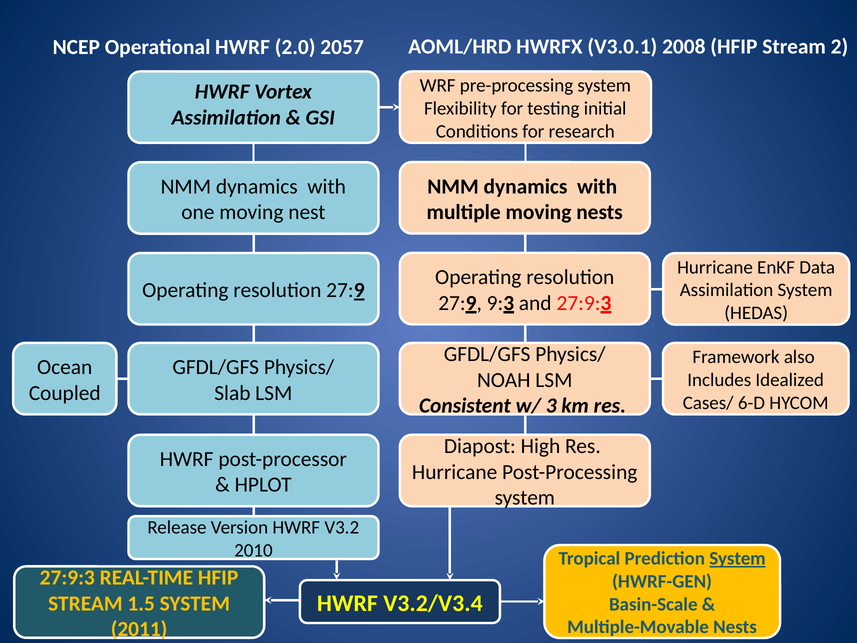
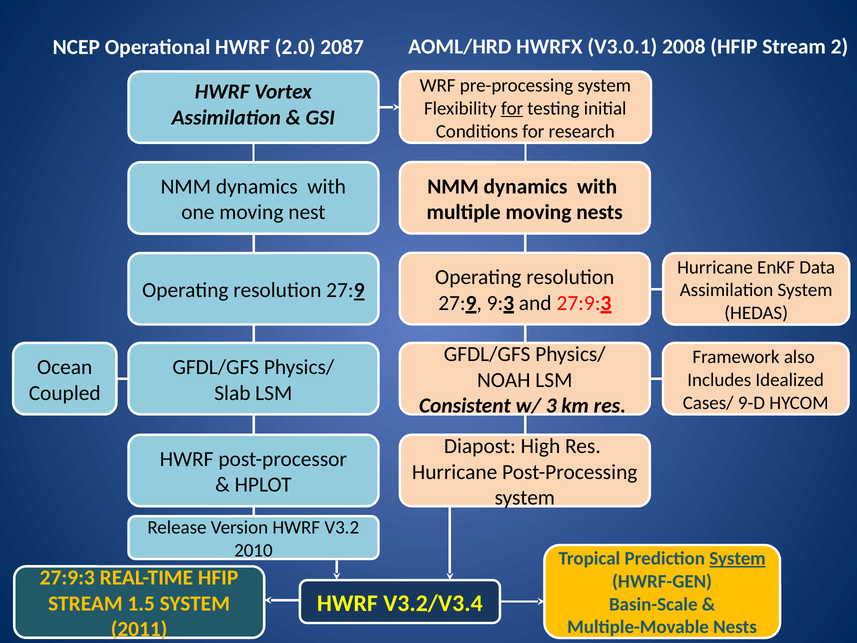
2057: 2057 -> 2087 (342, 47)
for underline: none -> present (512, 108)
6-D: 6-D -> 9-D (751, 403)
